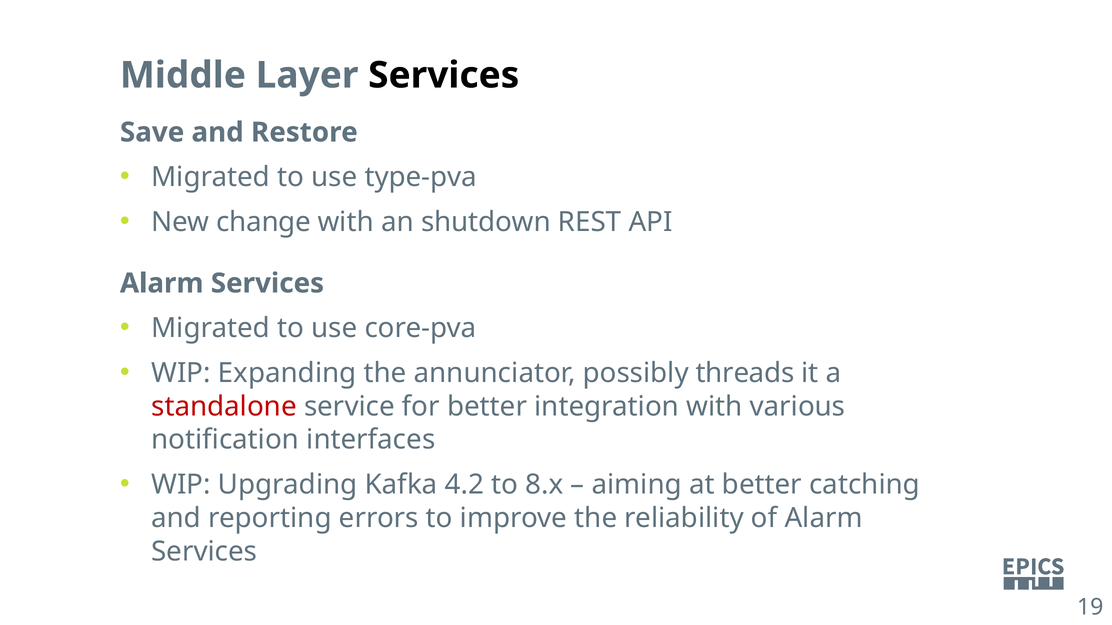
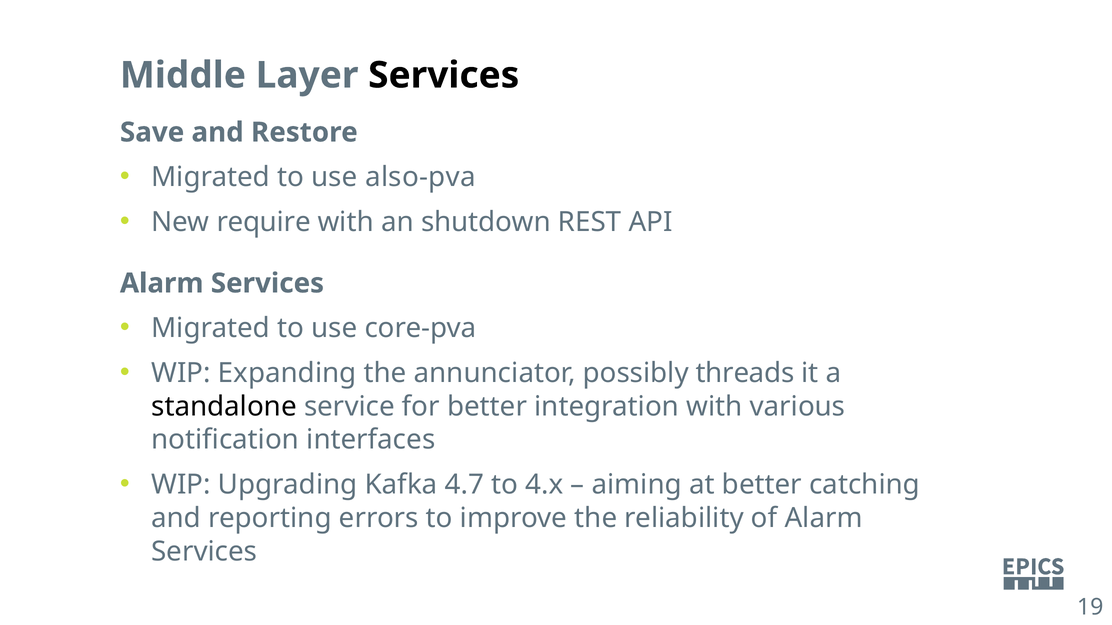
type-pva: type-pva -> also-pva (420, 177)
change: change -> require (264, 222)
standalone colour: red -> black (224, 407)
4.2: 4.2 -> 4.7 (464, 485)
8.x: 8.x -> 4.x (544, 485)
